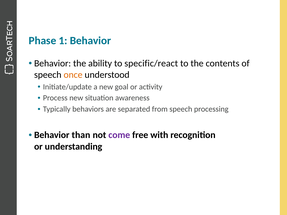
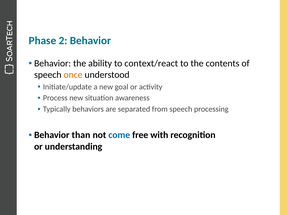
1: 1 -> 2 (63, 41)
specific/react: specific/react -> context/react (151, 63)
come colour: purple -> blue (119, 135)
